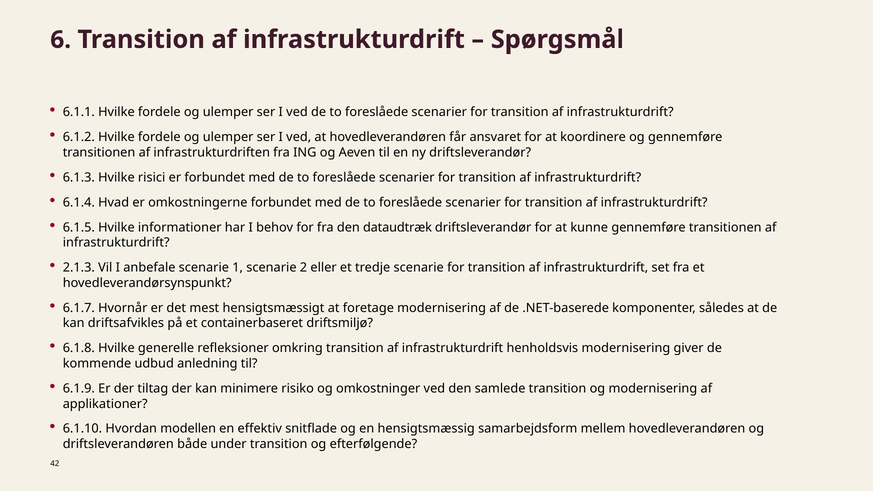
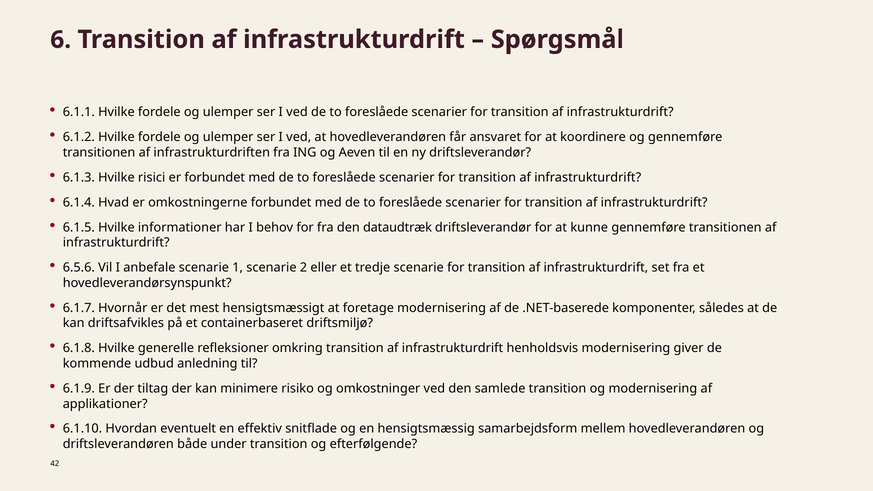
2.1.3: 2.1.3 -> 6.5.6 (79, 268)
modellen: modellen -> eventuelt (188, 429)
